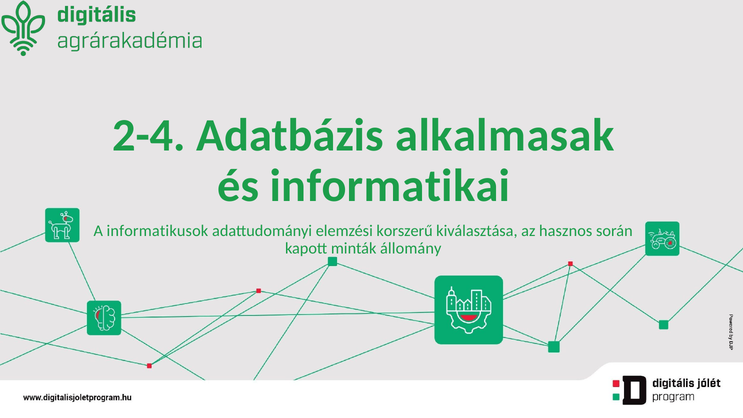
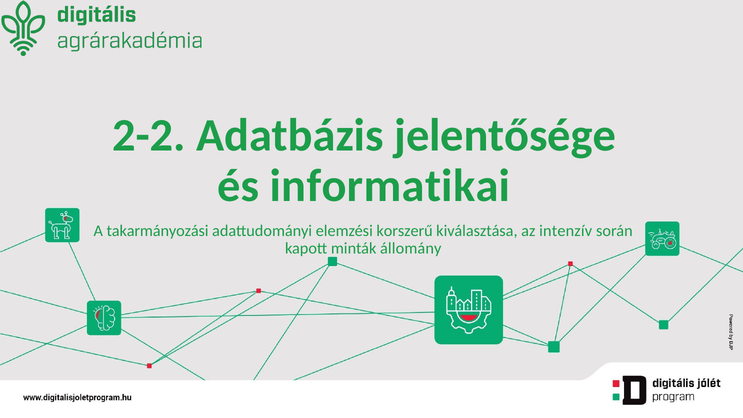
2-4: 2-4 -> 2-2 (149, 136)
alkalmasak: alkalmasak -> jelentősége (505, 136)
informatikusok: informatikusok -> takarmányozási (158, 231)
hasznos: hasznos -> intenzív (566, 231)
